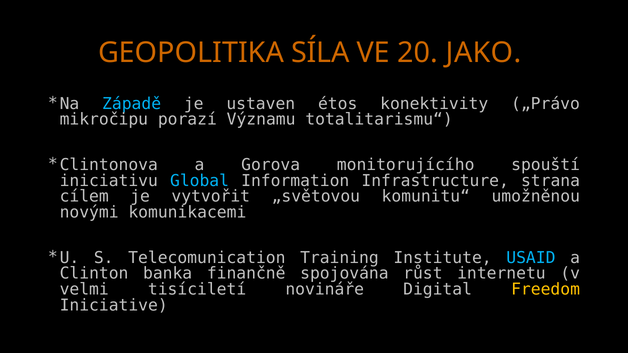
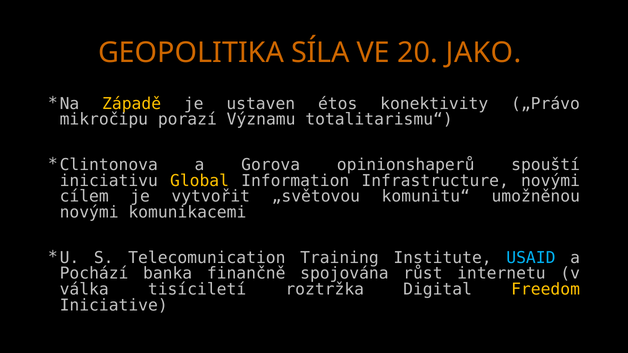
Západě colour: light blue -> yellow (132, 104)
monitorujícího: monitorujícího -> opinionshaperů (406, 165)
Global colour: light blue -> yellow (200, 181)
Infrastructure strana: strana -> novými (551, 181)
Clinton: Clinton -> Pochází (94, 274)
velmi: velmi -> válka (84, 290)
novináře: novináře -> roztržka (325, 290)
